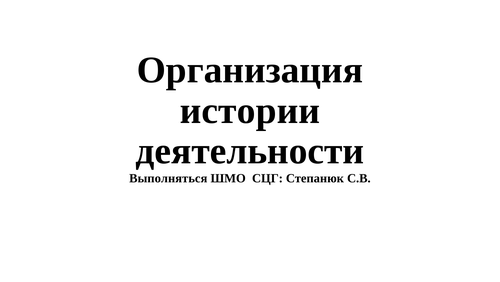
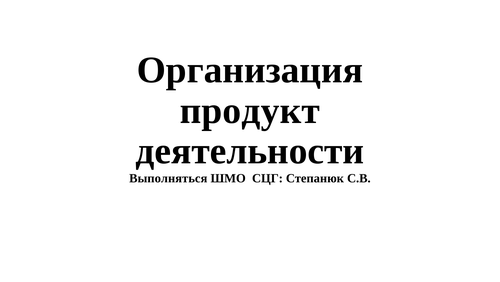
истории: истории -> продукт (250, 110)
